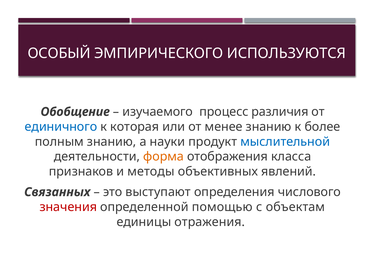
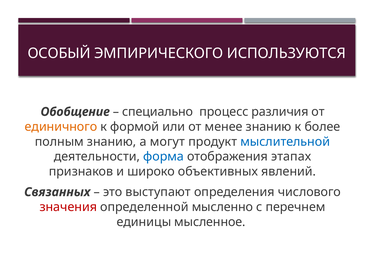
изучаемого: изучаемого -> специально (158, 112)
единичного colour: blue -> orange (61, 127)
которая: которая -> формой (135, 127)
науки: науки -> могут (167, 142)
форма colour: orange -> blue (164, 157)
класса: класса -> этапах (291, 157)
методы: методы -> широко (151, 172)
помощью: помощью -> мысленно (222, 207)
объектам: объектам -> перечнем (296, 207)
отражения: отражения -> мысленное (210, 222)
